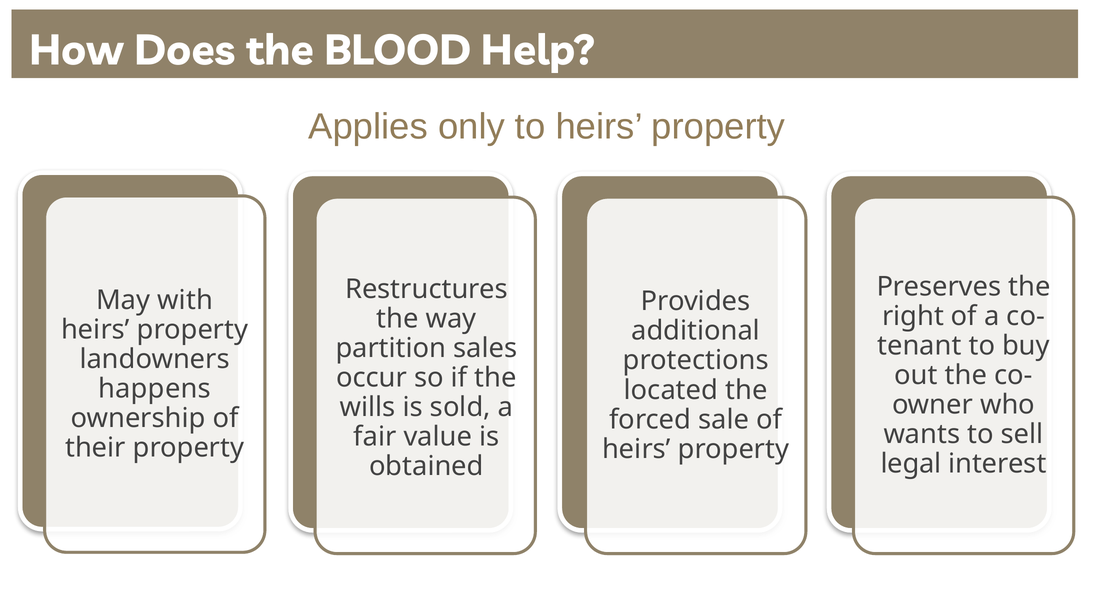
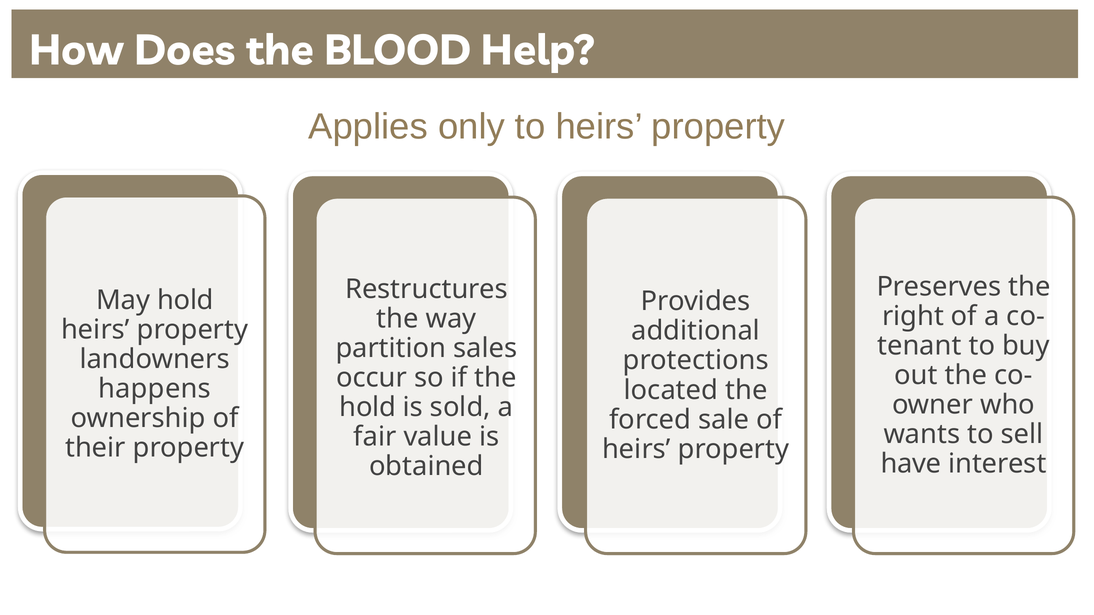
May with: with -> hold (185, 300)
wills: wills -> hold (368, 408)
legal: legal -> have (911, 464)
